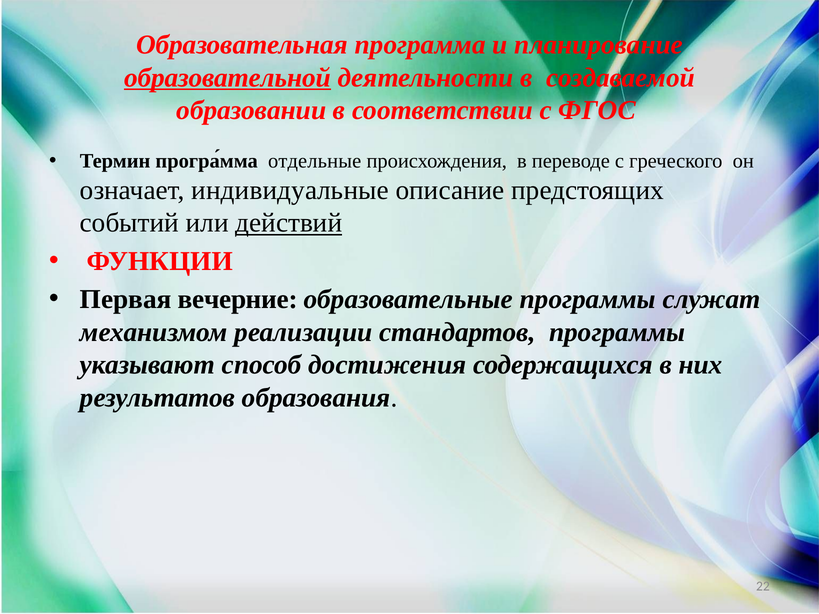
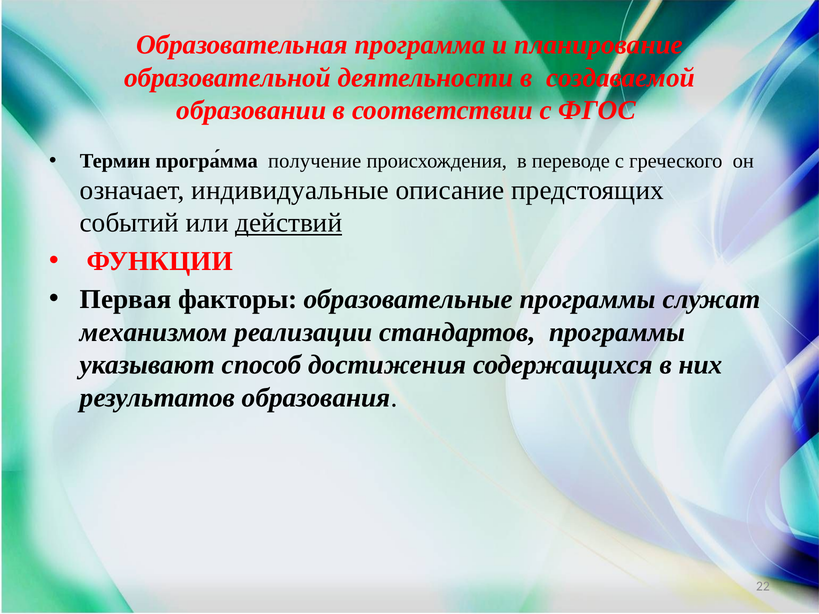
образовательной underline: present -> none (228, 78)
отдельные: отдельные -> получение (315, 161)
вечерние: вечерние -> факторы (238, 299)
